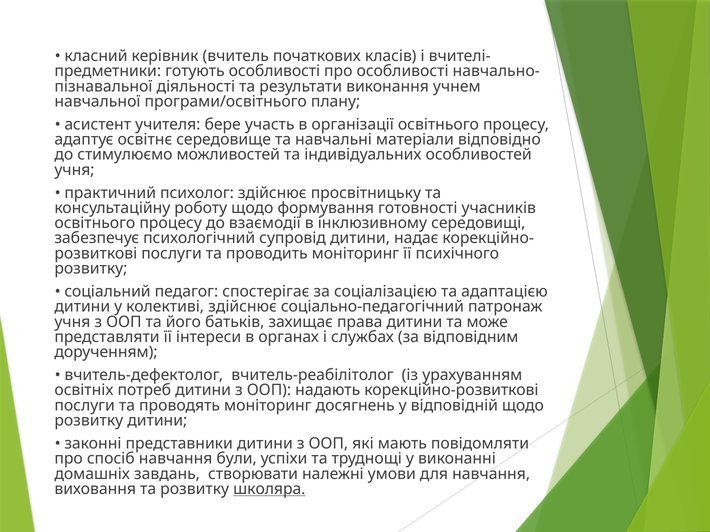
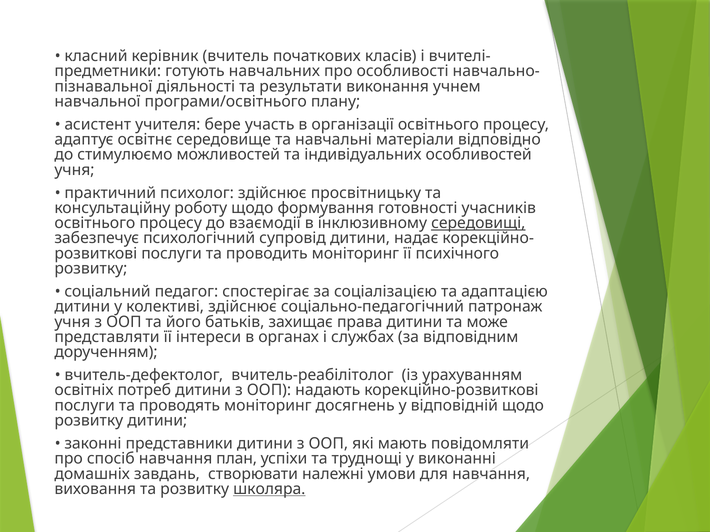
готують особливості: особливості -> навчальних (274, 71)
середовищі underline: none -> present (478, 223)
були: були -> план (237, 459)
